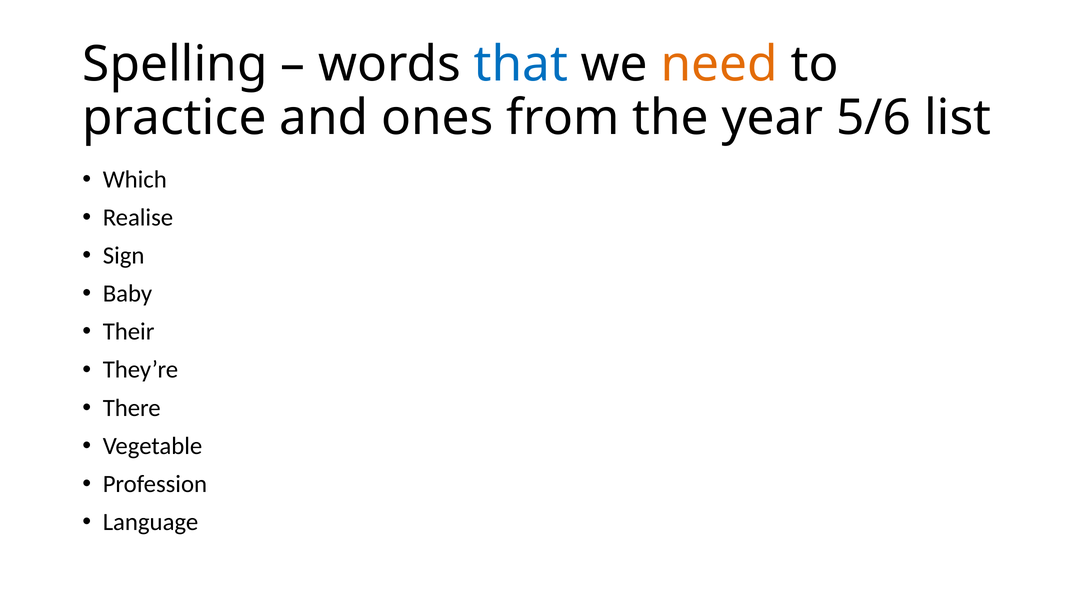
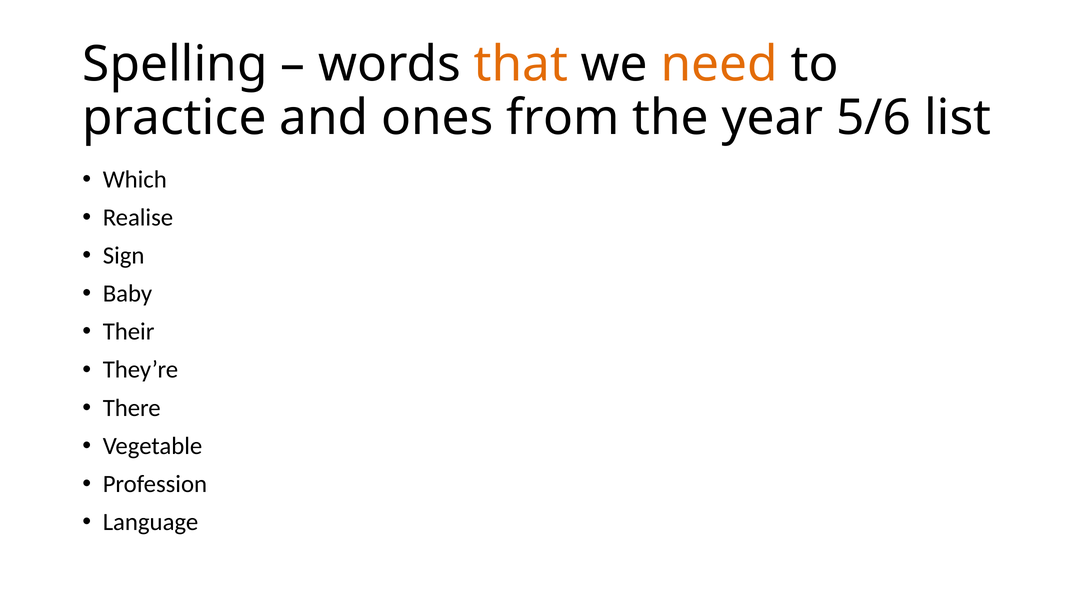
that colour: blue -> orange (521, 64)
